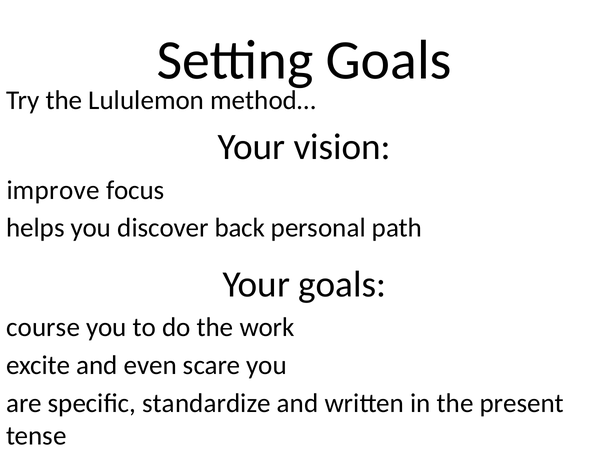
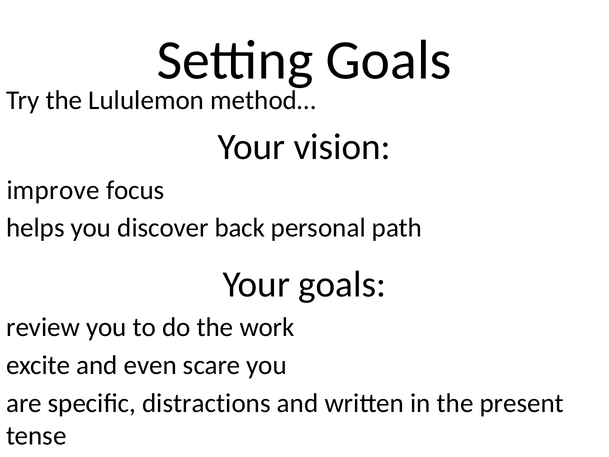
course: course -> review (43, 327)
standardize: standardize -> distractions (207, 403)
